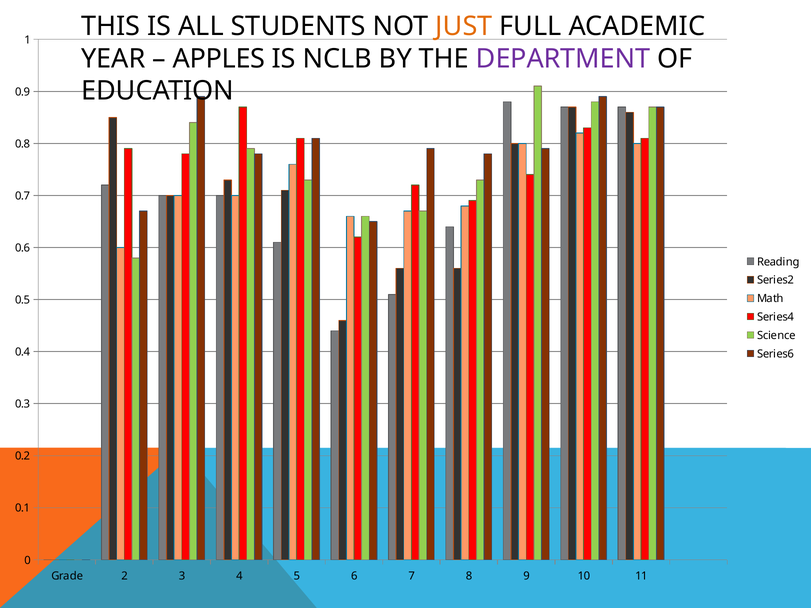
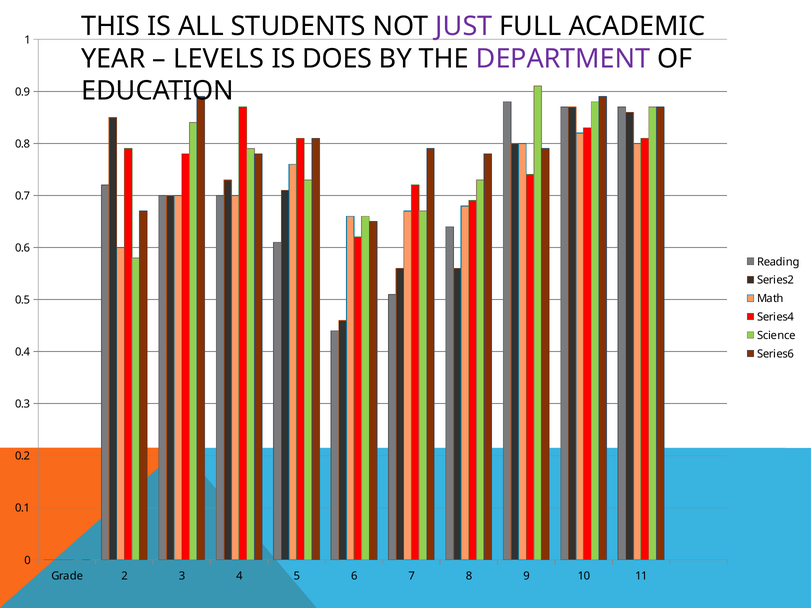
JUST colour: orange -> purple (464, 26)
APPLES: APPLES -> LEVELS (219, 59)
NCLB: NCLB -> DOES (337, 59)
